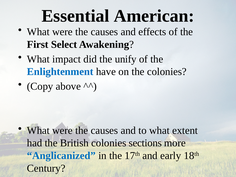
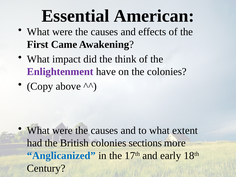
Select: Select -> Came (64, 44)
unify: unify -> think (126, 59)
Enlightenment colour: blue -> purple (60, 72)
